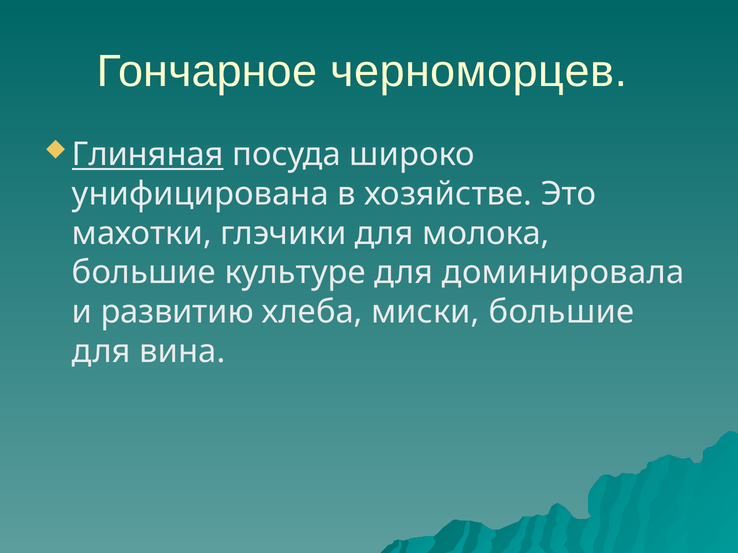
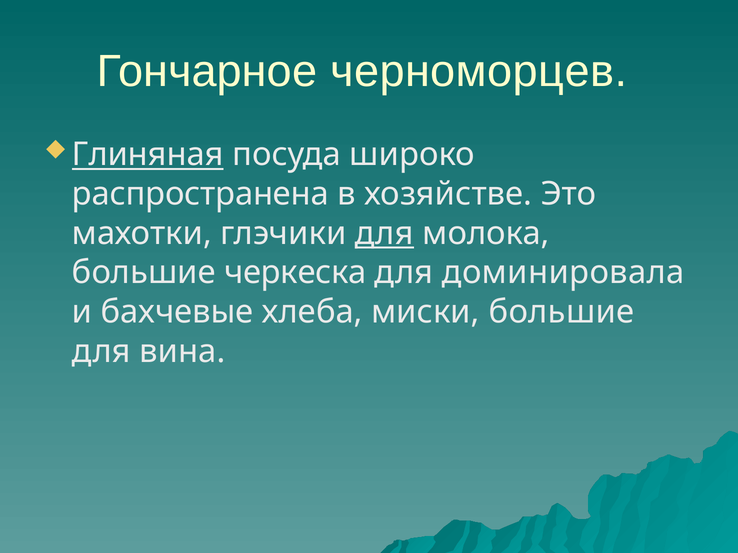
унифицирована: унифицирована -> распространена (200, 194)
для underline: none -> present (384, 234)
культуре: культуре -> черкеска (295, 273)
развитию: развитию -> бахчевые (177, 312)
